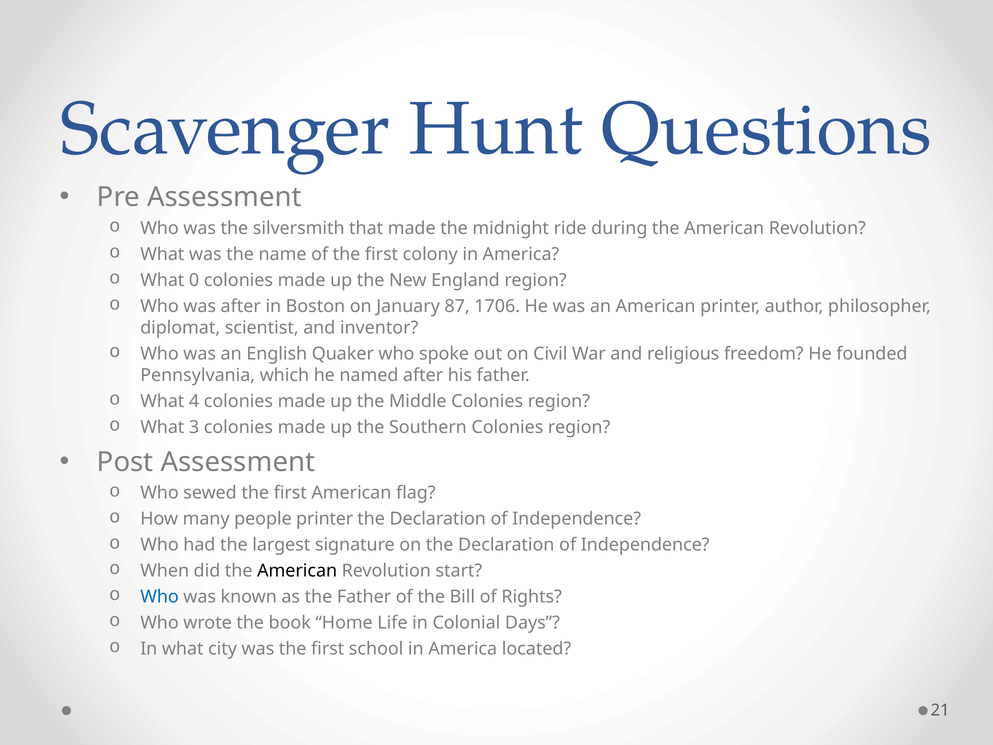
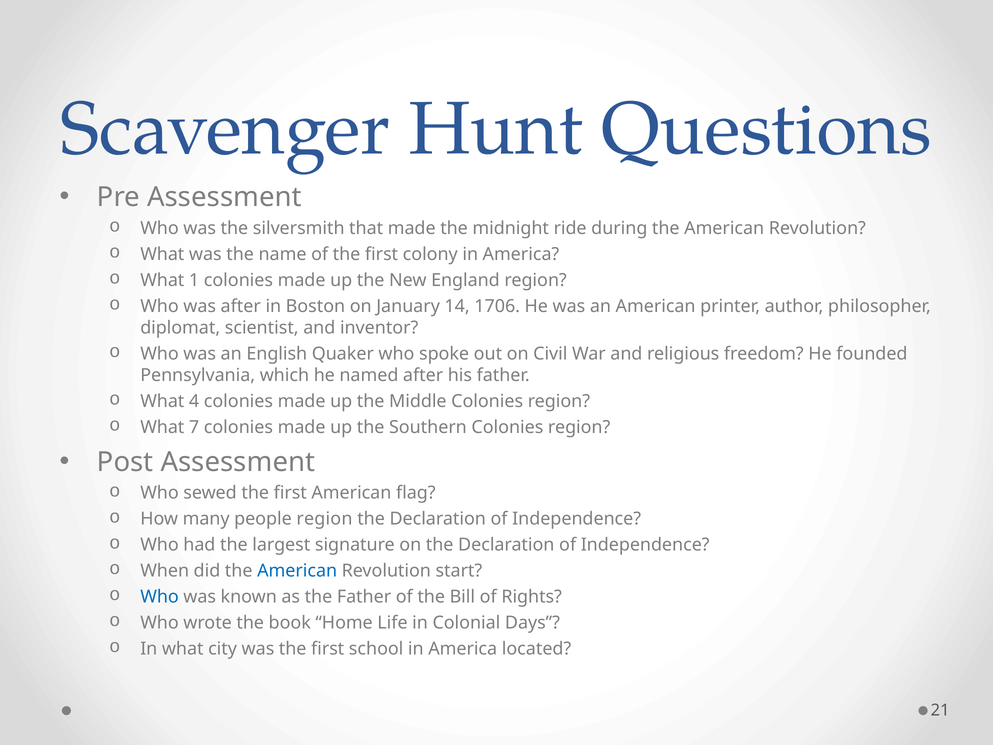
0: 0 -> 1 (194, 280)
87: 87 -> 14 (457, 306)
3: 3 -> 7 (194, 427)
people printer: printer -> region (324, 519)
American colour: black -> blue (297, 571)
